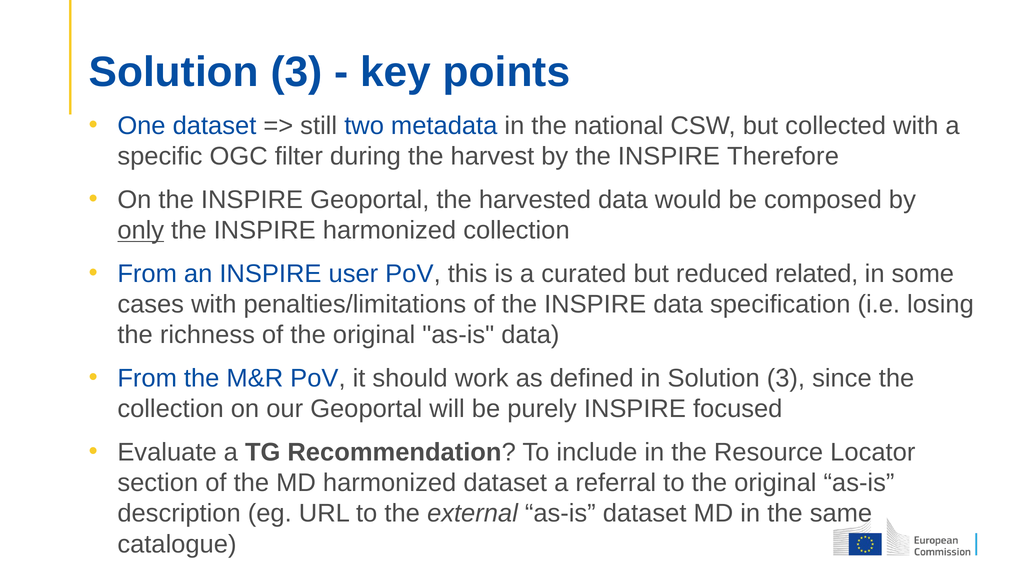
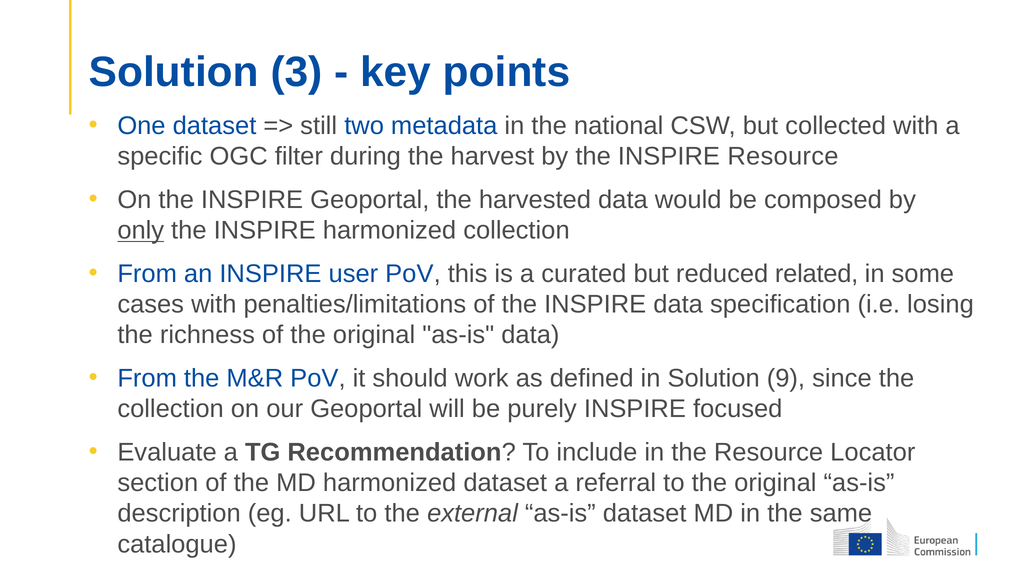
INSPIRE Therefore: Therefore -> Resource (783, 156)
in Solution 3: 3 -> 9 (786, 378)
